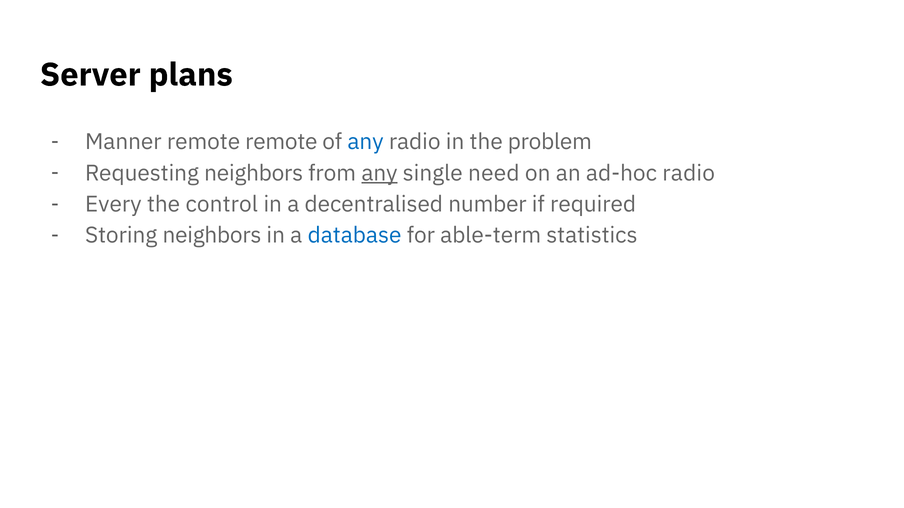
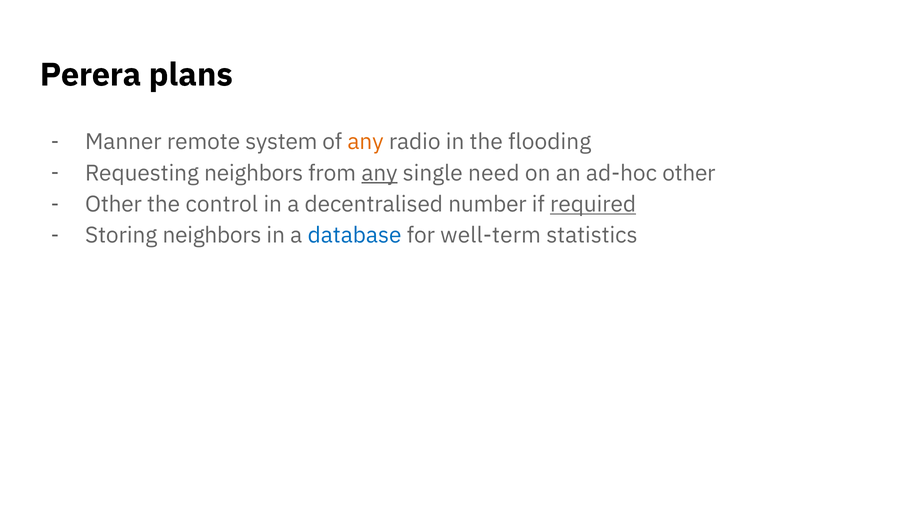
Server: Server -> Perera (91, 75)
remote remote: remote -> system (281, 142)
any colour: blue -> orange (366, 142)
problem: problem -> flooding (550, 142)
ad-hoc radio: radio -> other (689, 173)
Every: Every -> Other (113, 205)
required underline: none -> present (593, 205)
able-term: able-term -> well-term (491, 236)
